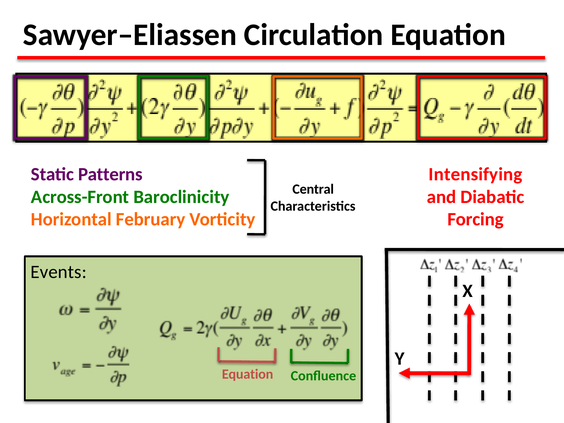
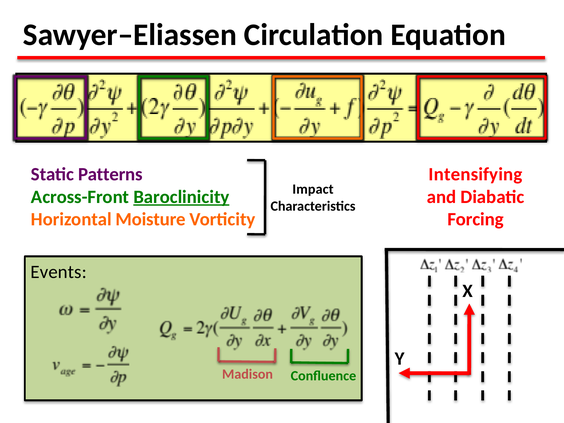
Central: Central -> Impact (313, 189)
Baroclinicity underline: none -> present (181, 197)
February: February -> Moisture (151, 219)
Equation: Equation -> Madison (247, 374)
